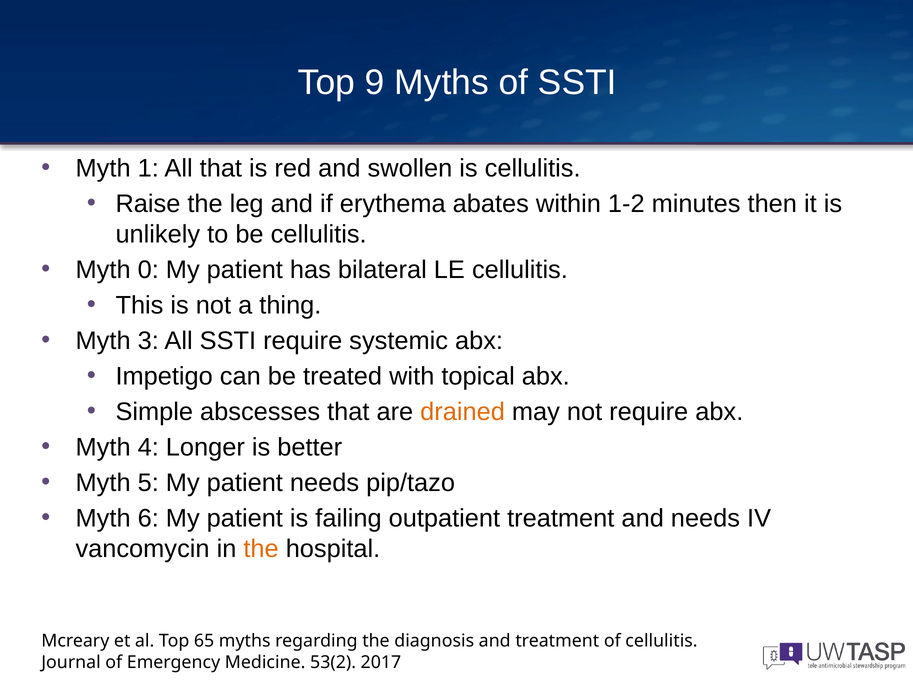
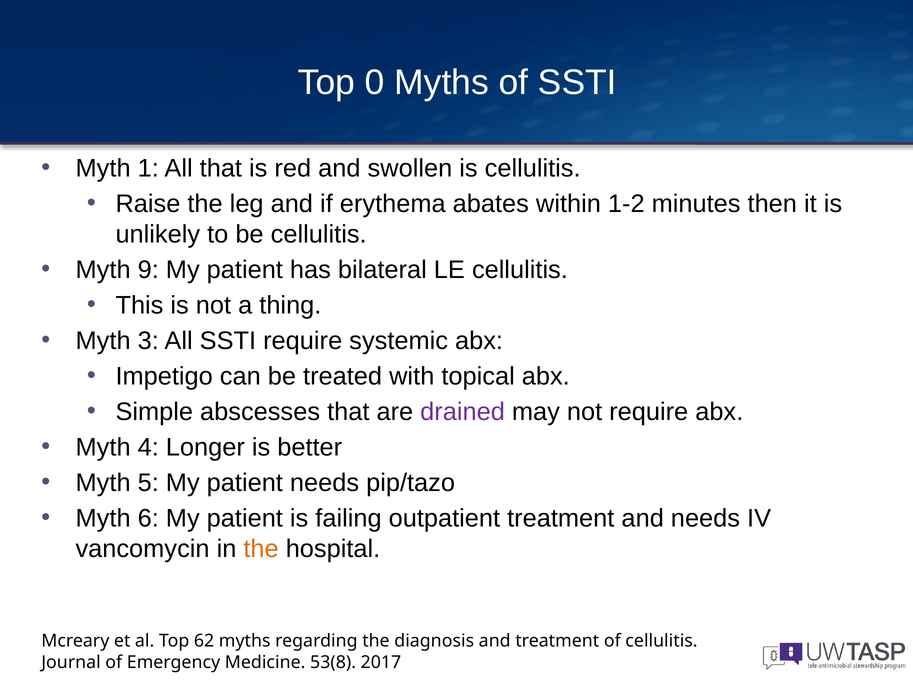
9: 9 -> 0 (375, 82)
0: 0 -> 9 (148, 270)
drained colour: orange -> purple (463, 412)
65: 65 -> 62 (204, 641)
53(2: 53(2 -> 53(8 (333, 662)
